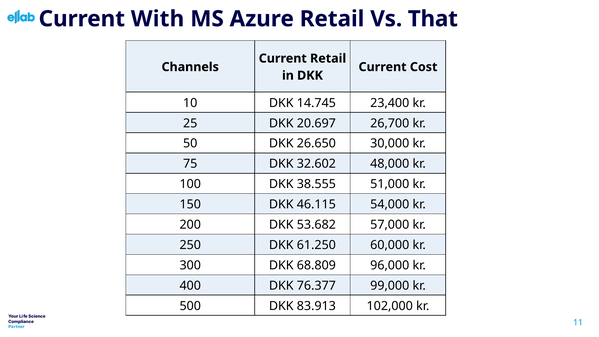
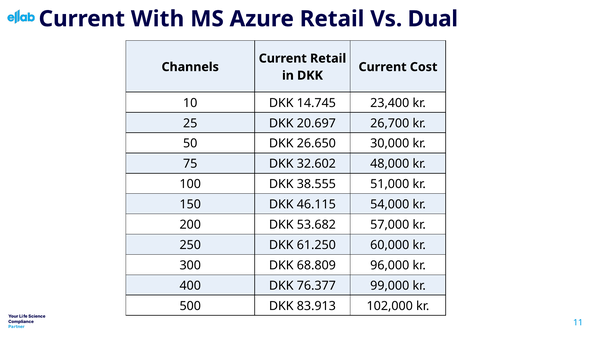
That: That -> Dual (433, 19)
